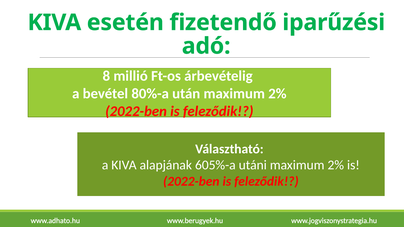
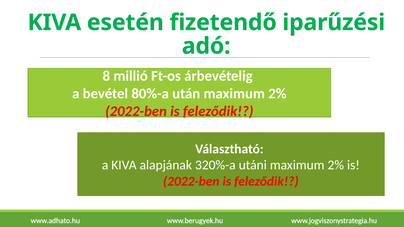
605%-a: 605%-a -> 320%-a (215, 165)
